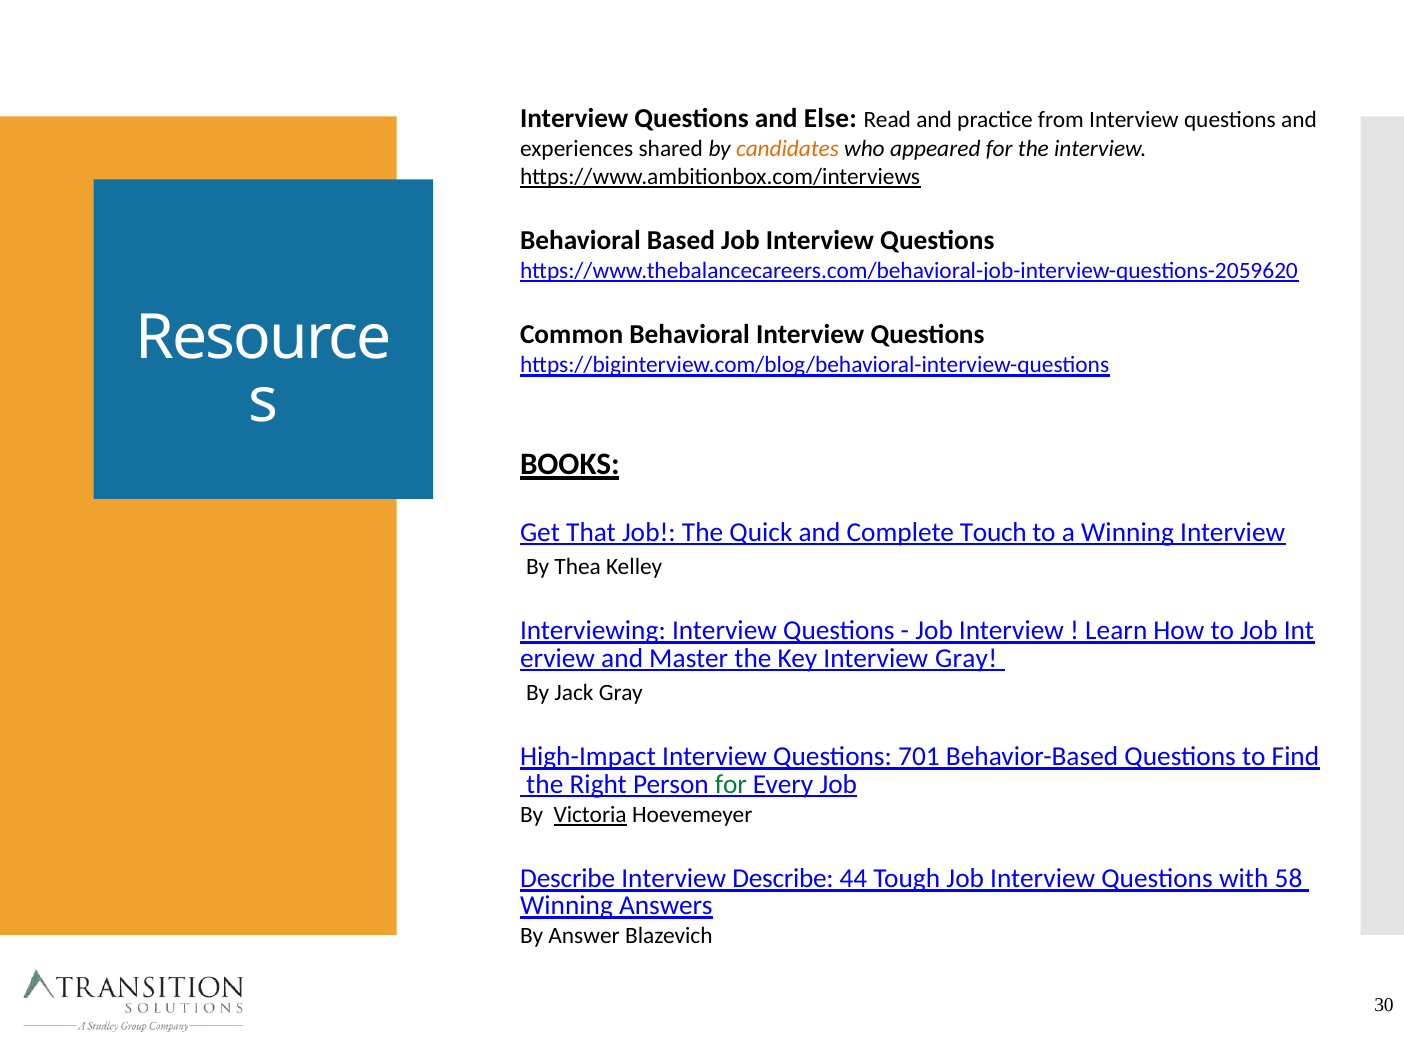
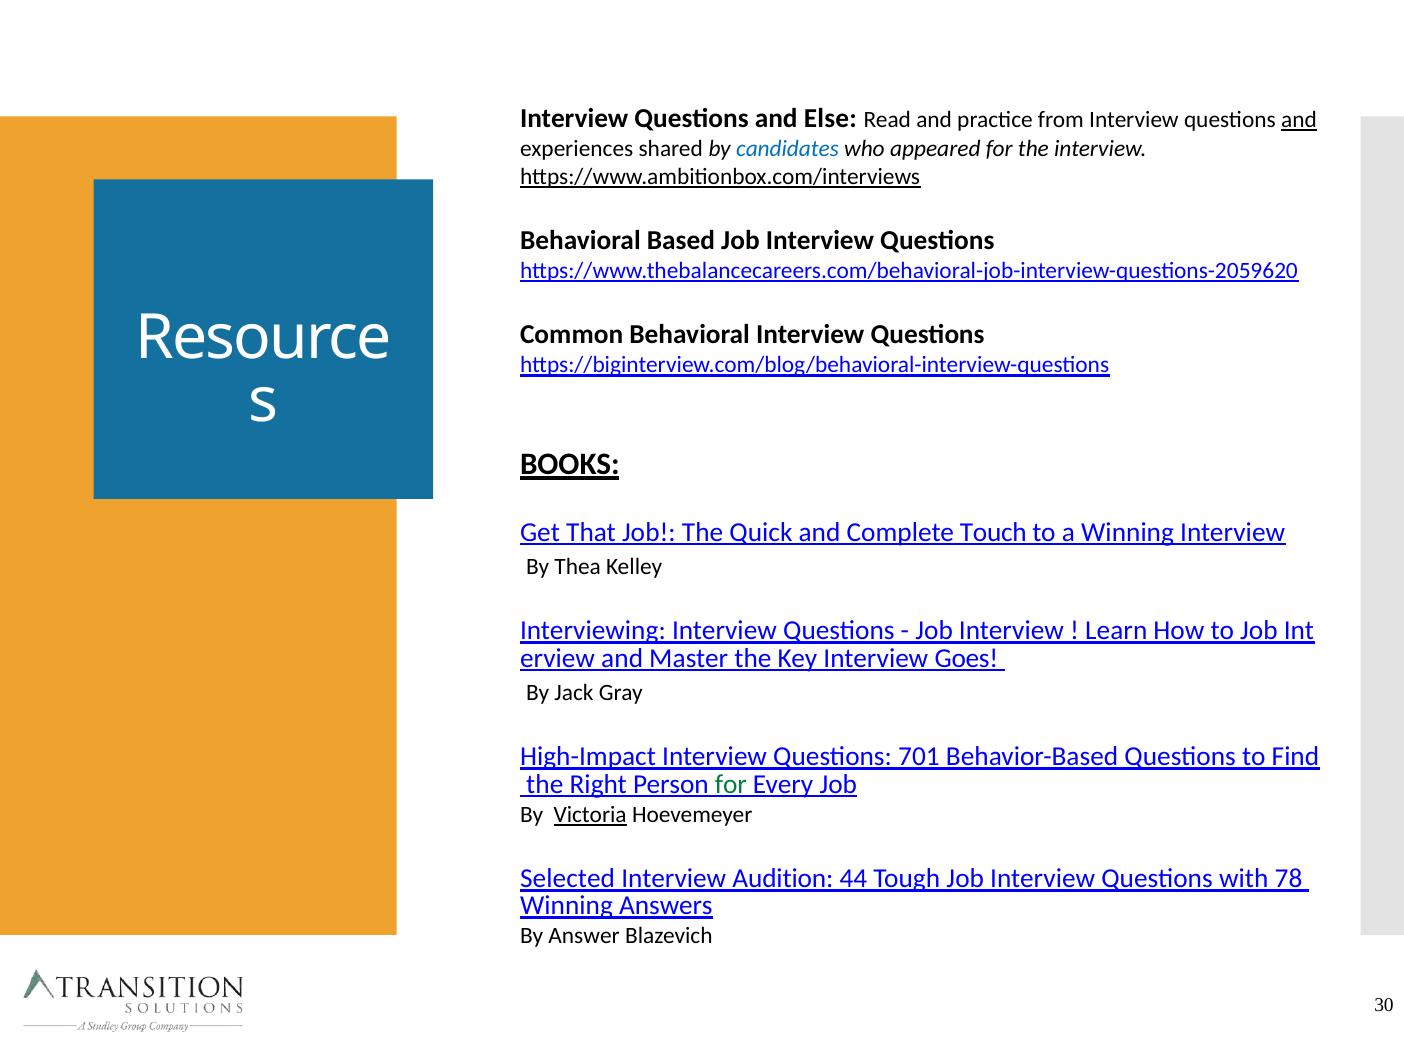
and underline: none -> present (1299, 120)
candidates colour: orange -> blue (787, 149)
Interview Gray: Gray -> Goes (966, 658)
Describe: Describe -> Selected (568, 878)
Interview Describe: Describe -> Audition (783, 878)
58: 58 -> 78 (1289, 878)
